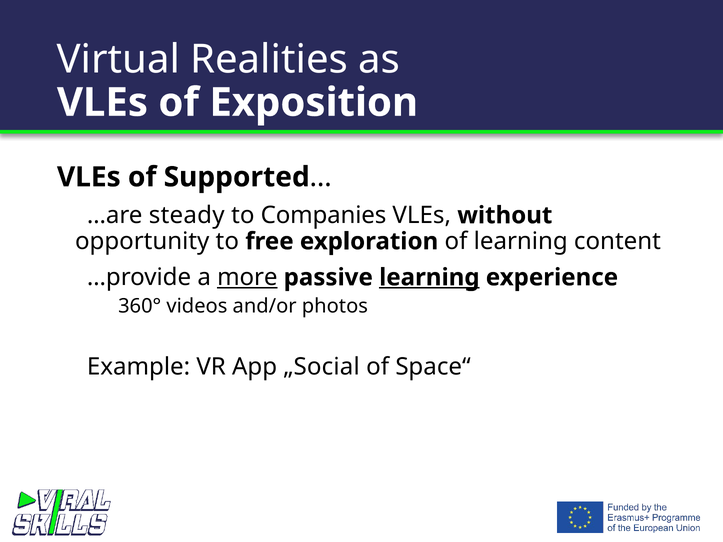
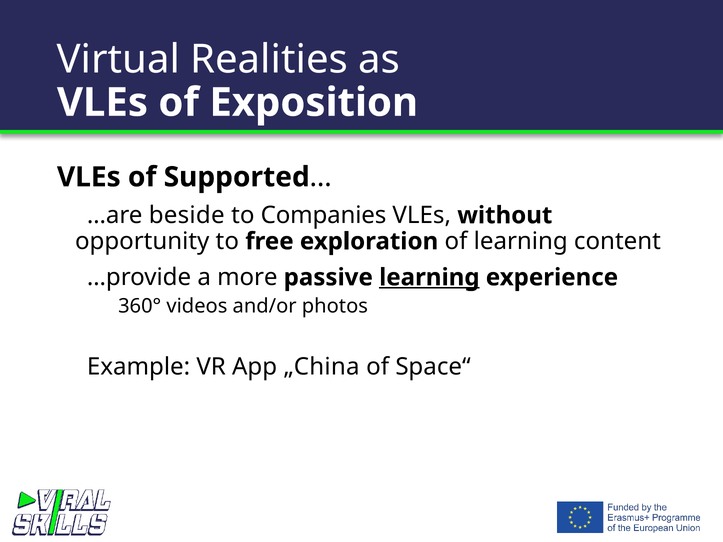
steady: steady -> beside (187, 215)
more underline: present -> none (247, 278)
„Social: „Social -> „China (322, 367)
